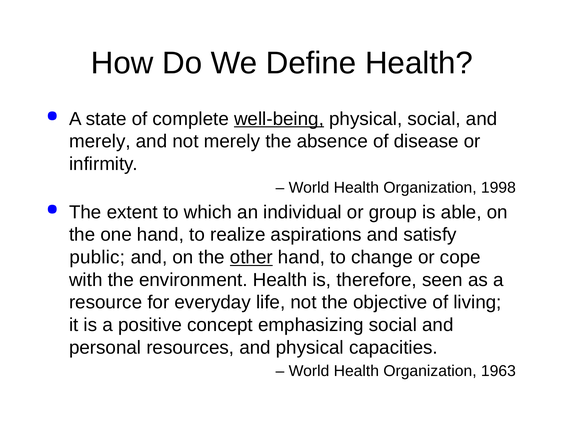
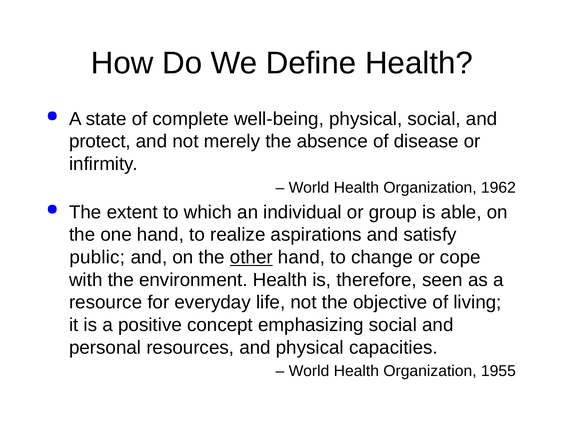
well-being underline: present -> none (279, 119)
merely: merely -> protect (100, 141)
1998: 1998 -> 1962 (498, 188)
1963: 1963 -> 1955 (498, 371)
